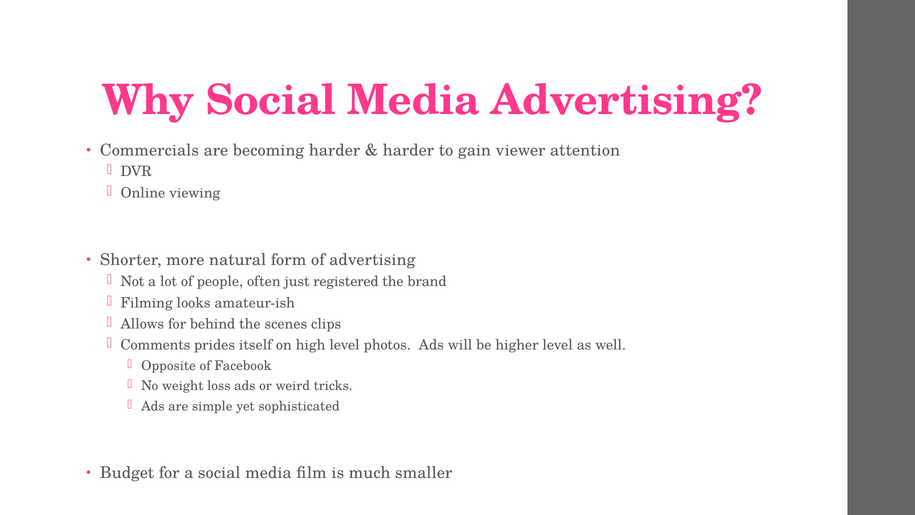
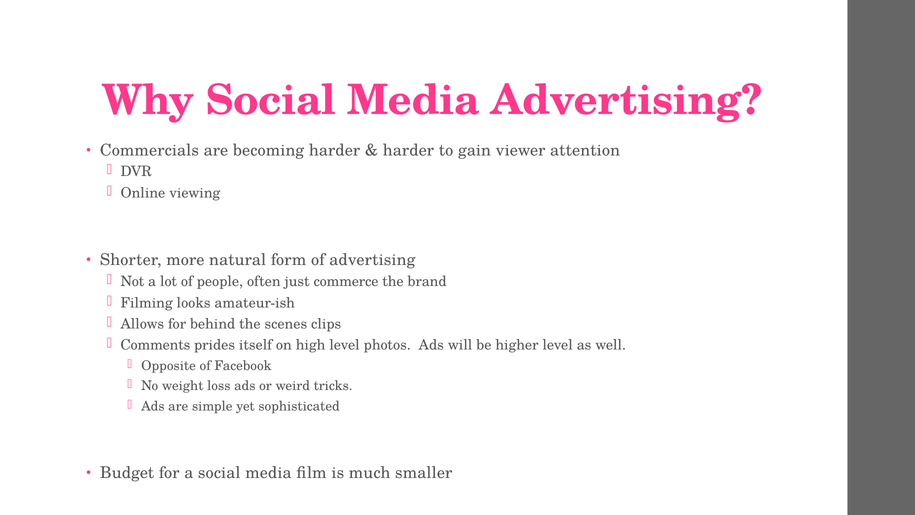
registered: registered -> commerce (346, 281)
